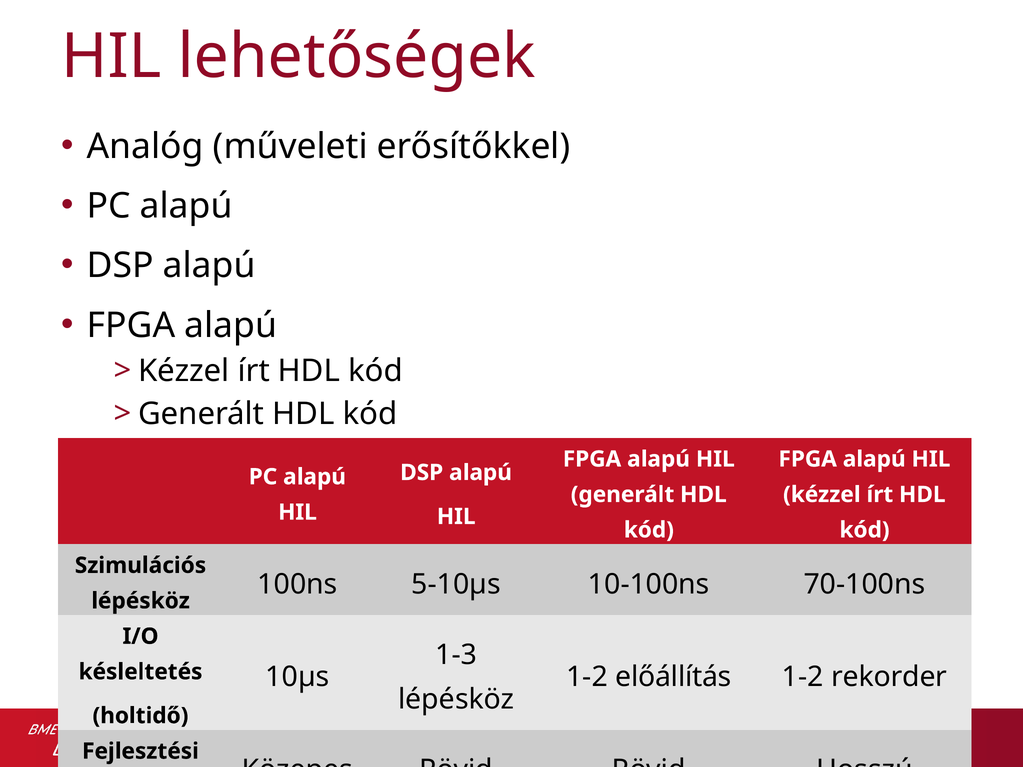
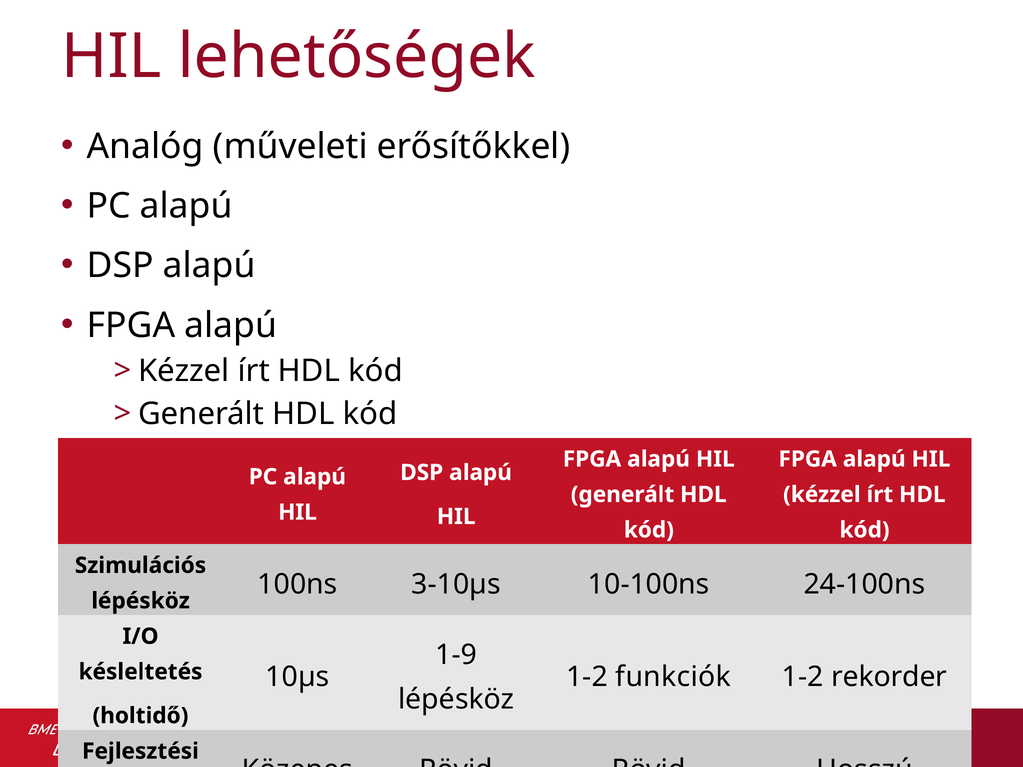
5-10µs: 5-10µs -> 3-10µs (456, 584)
70-100ns: 70-100ns -> 24-100ns (864, 584)
1-3: 1-3 -> 1-9 (456, 655)
előállítás: előállítás -> funkciók (673, 677)
